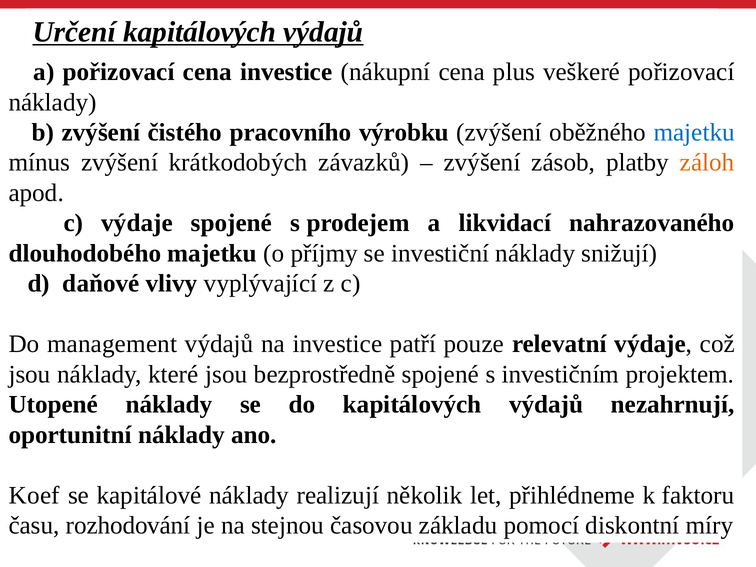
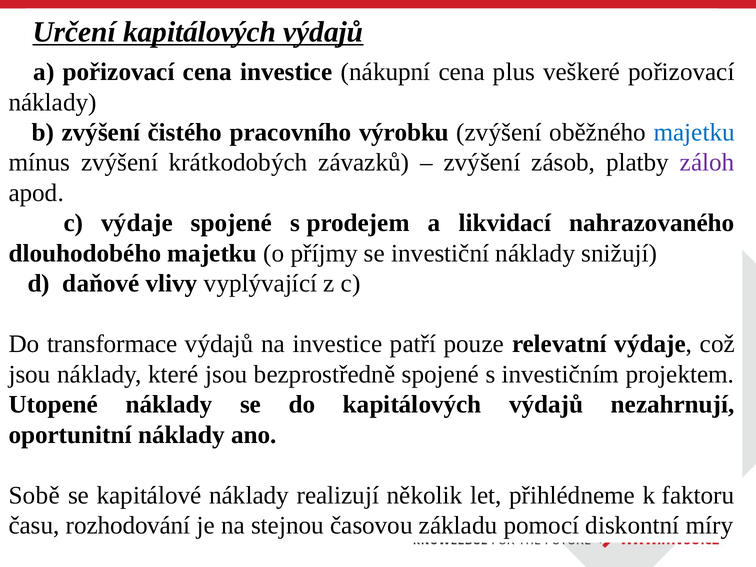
záloh colour: orange -> purple (707, 163)
management: management -> transformace (112, 344)
Koef: Koef -> Sobě (34, 495)
